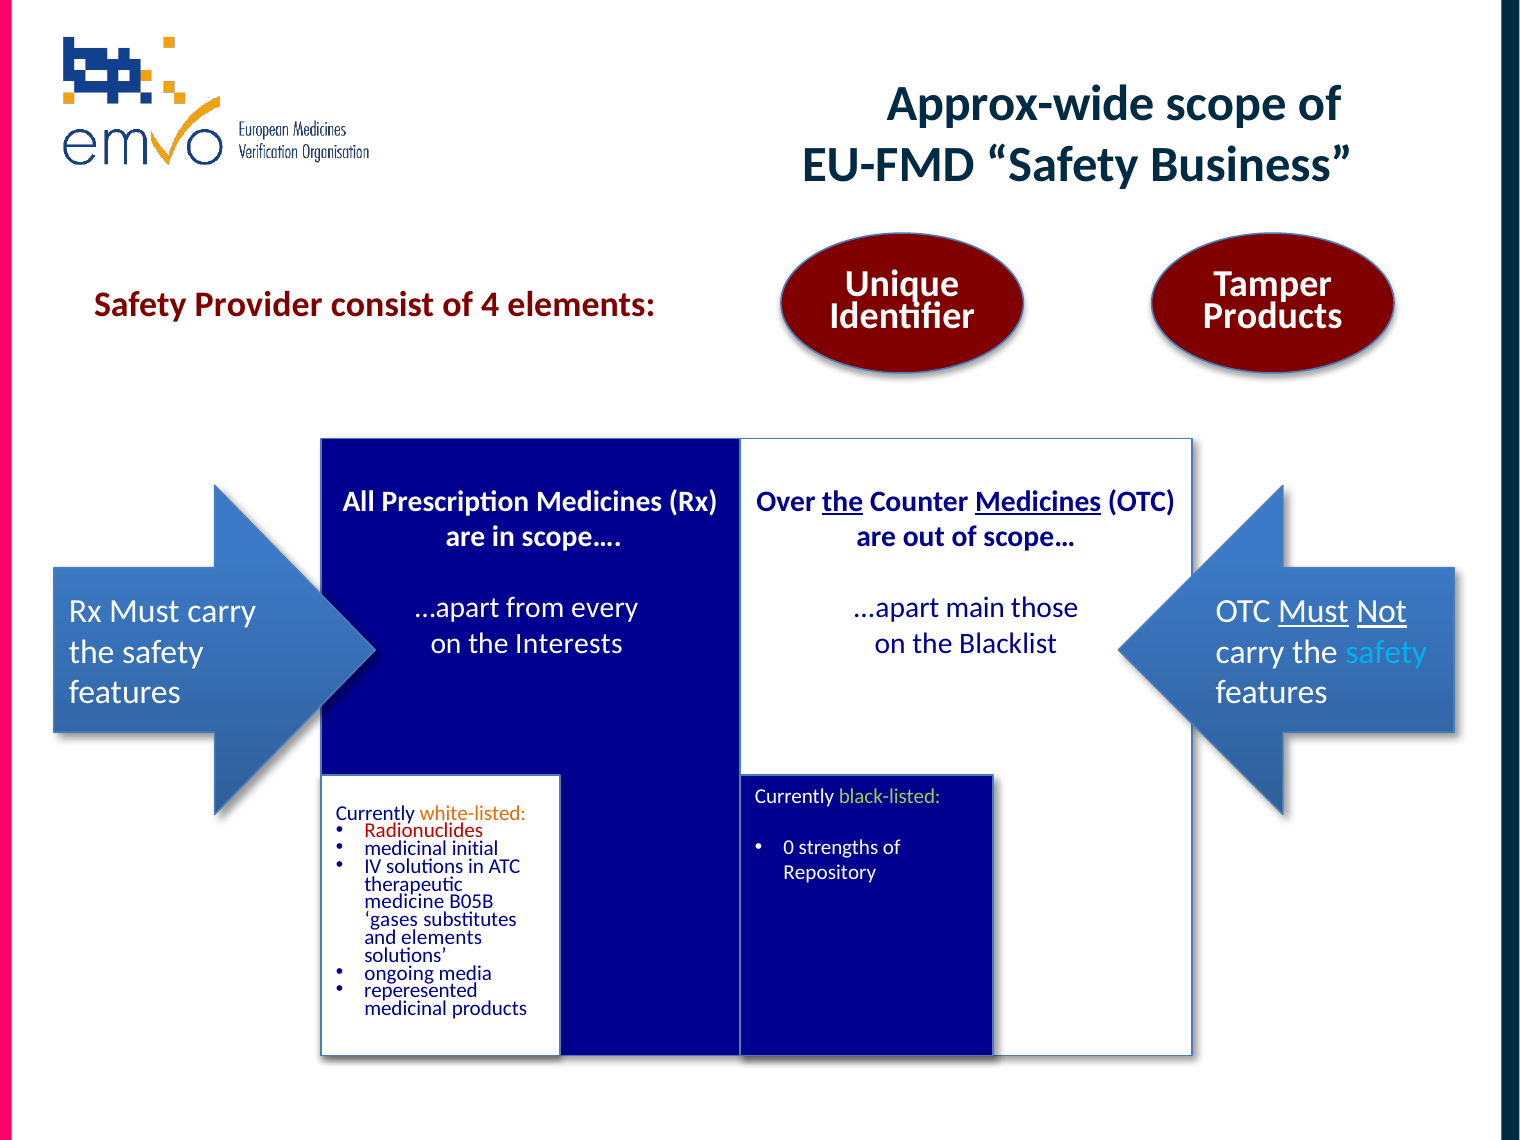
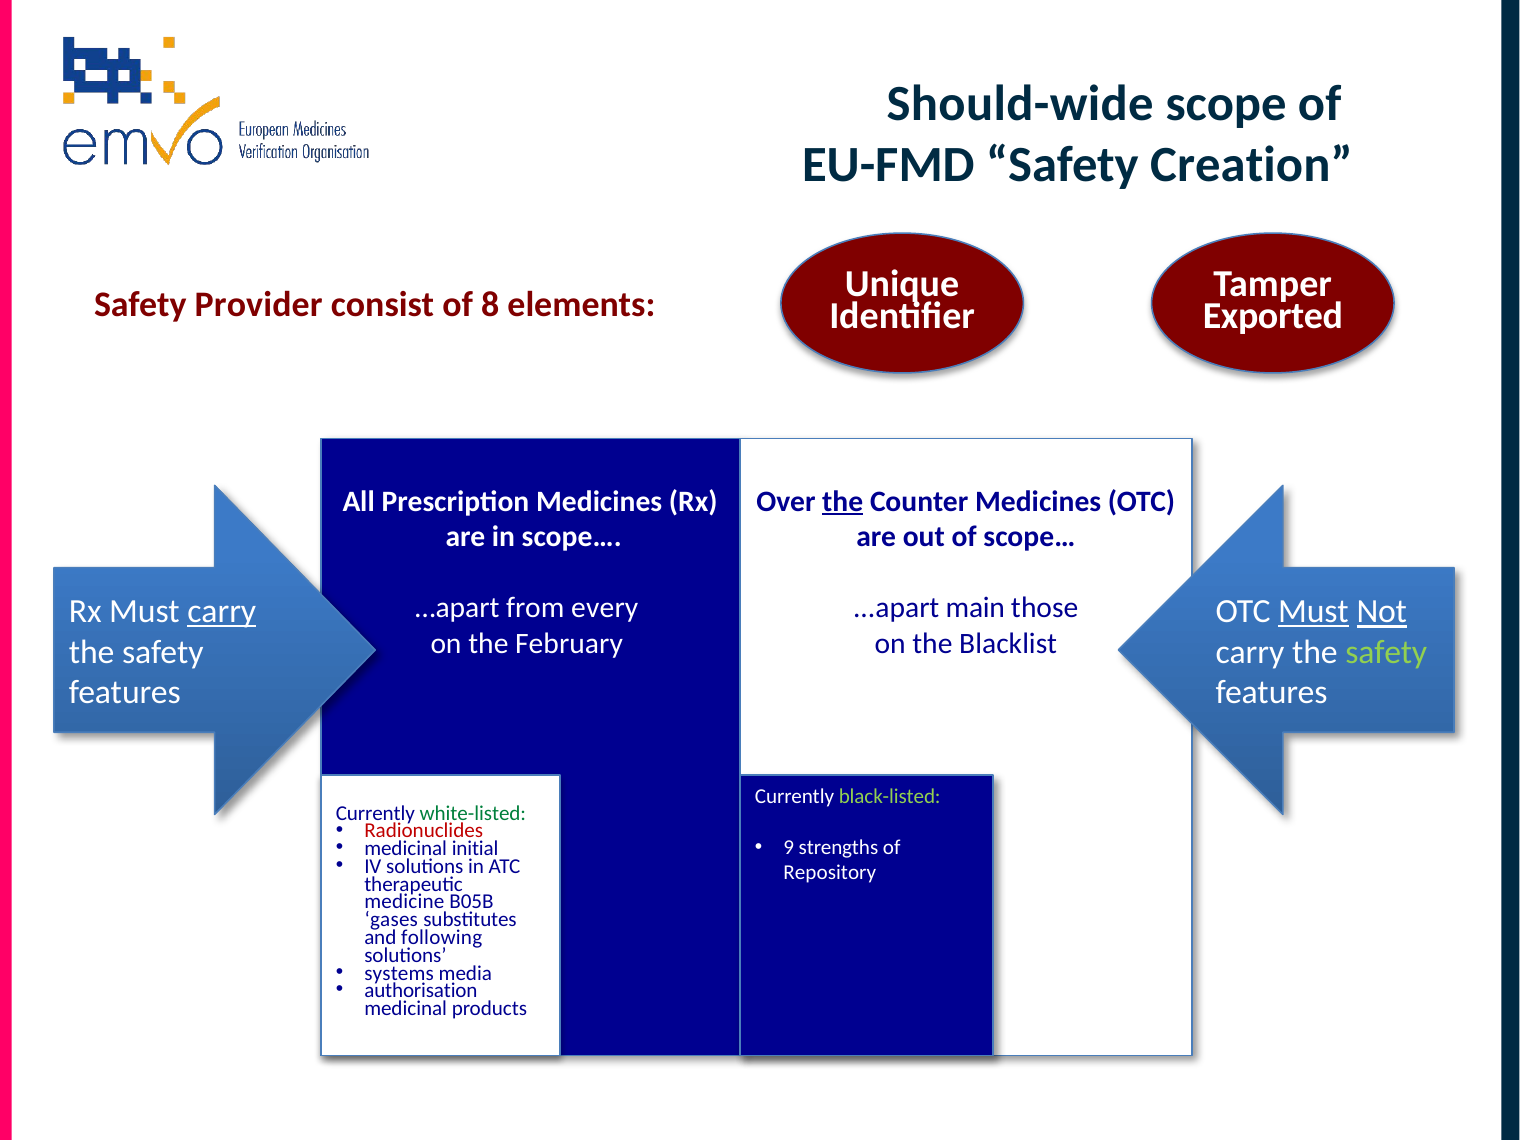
Approx-wide: Approx-wide -> Should-wide (1020, 104)
Business: Business -> Creation (1251, 165)
4: 4 -> 8 (490, 304)
Products: Products -> Exported (1273, 316)
Medicines underline: present -> none (1038, 501)
carry underline: none -> present (222, 612)
Interests: Interests -> February (569, 643)
safety colour: light blue -> light green (1386, 652)
white-listed colour: orange -> green (473, 813)
0: 0 -> 9 (789, 848)
and elements: elements -> following (442, 938)
ongoing: ongoing -> systems (399, 973)
reperesented: reperesented -> authorisation (421, 991)
